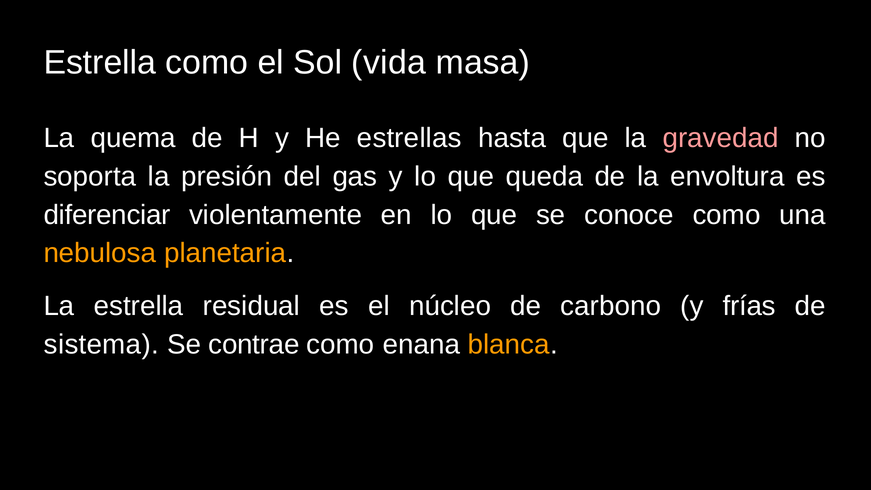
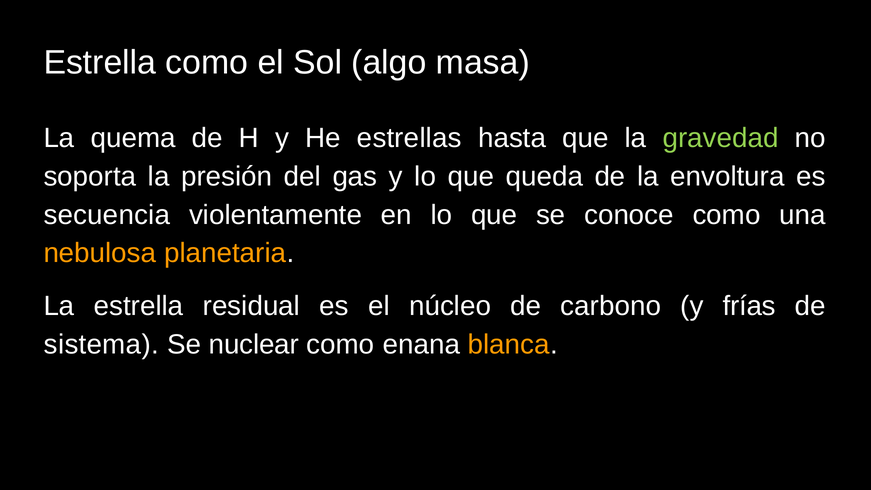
vida: vida -> algo (389, 63)
gravedad colour: pink -> light green (721, 138)
diferenciar: diferenciar -> secuencia (107, 215)
contrae: contrae -> nuclear (254, 344)
